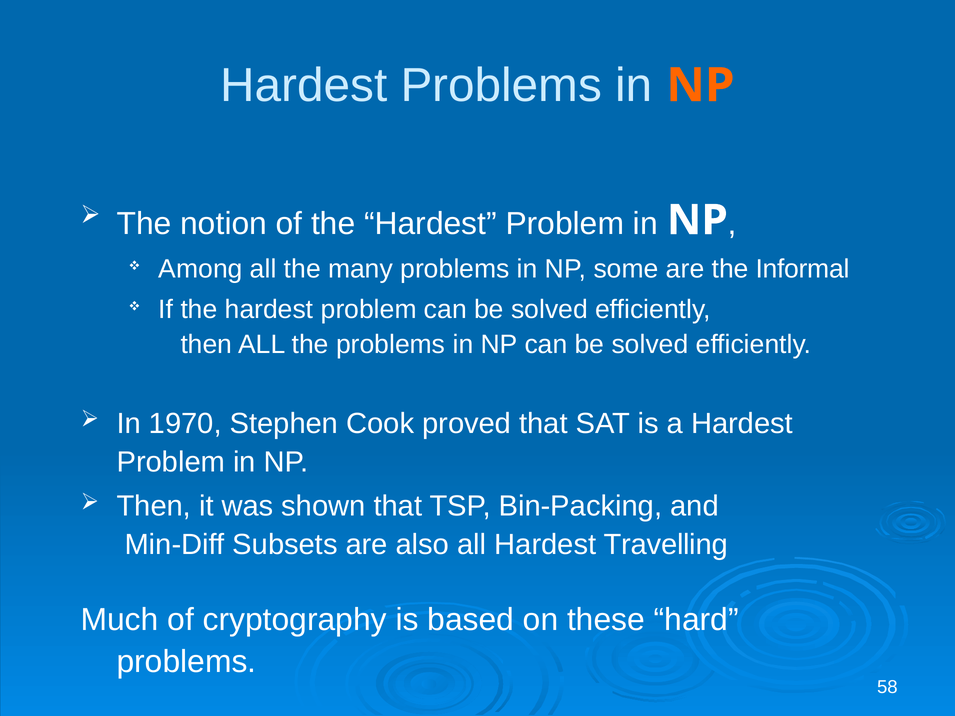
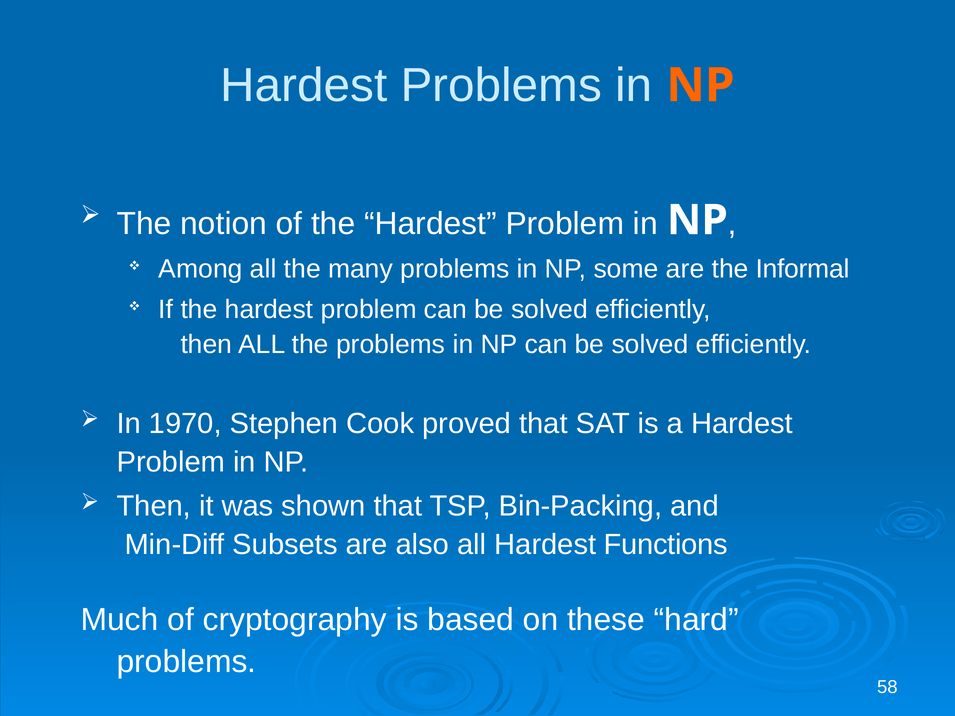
Travelling: Travelling -> Functions (666, 545)
